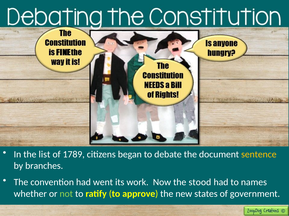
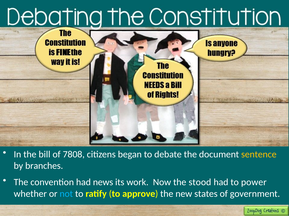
list: list -> bill (44, 155)
1789: 1789 -> 7808 (74, 155)
went: went -> news (103, 183)
names: names -> power (254, 183)
not colour: light green -> light blue (66, 194)
